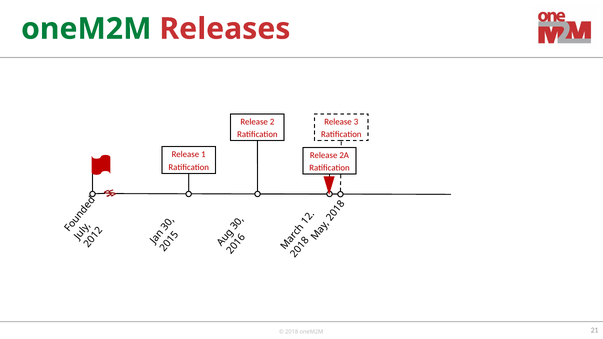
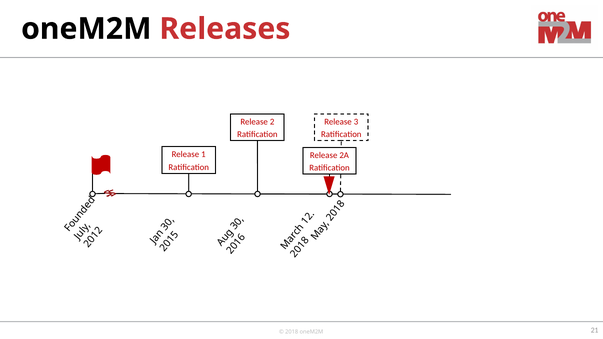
oneM2M colour: green -> black (86, 29)
